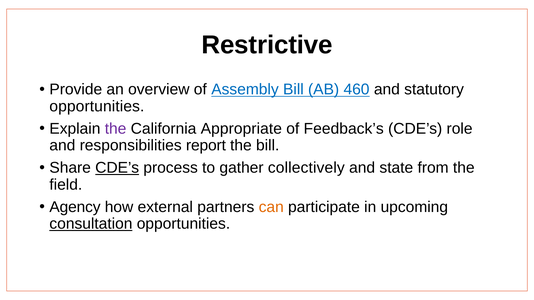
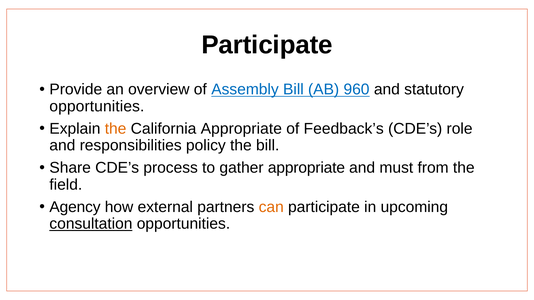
Restrictive: Restrictive -> Participate (267, 45)
460: 460 -> 960 (356, 90)
the colour: purple -> orange (116, 129)
report: report -> policy (206, 146)
CDE’s underline: present -> none (117, 168)
gather collectively: collectively -> appropriate (306, 168)
state: state -> must (396, 168)
